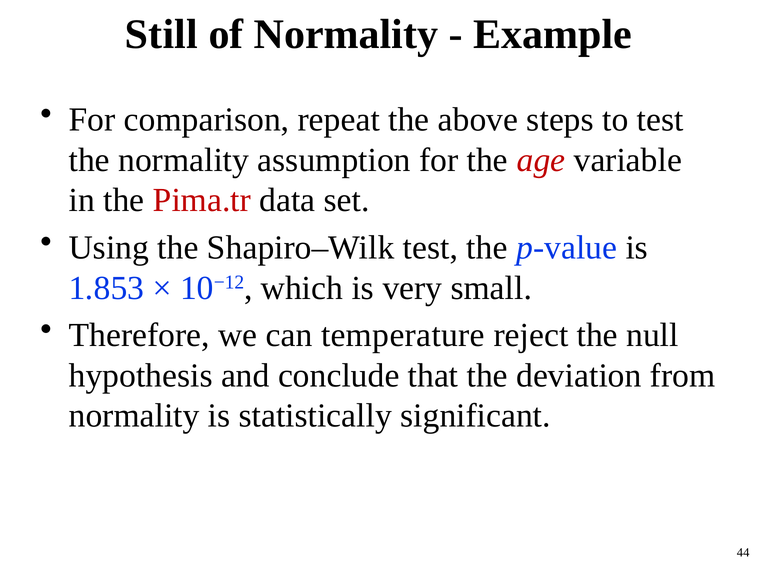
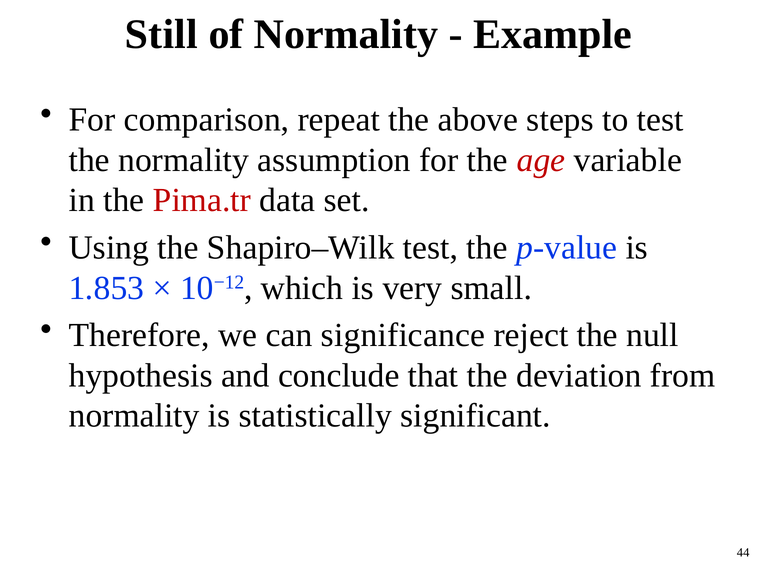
temperature: temperature -> significance (403, 335)
